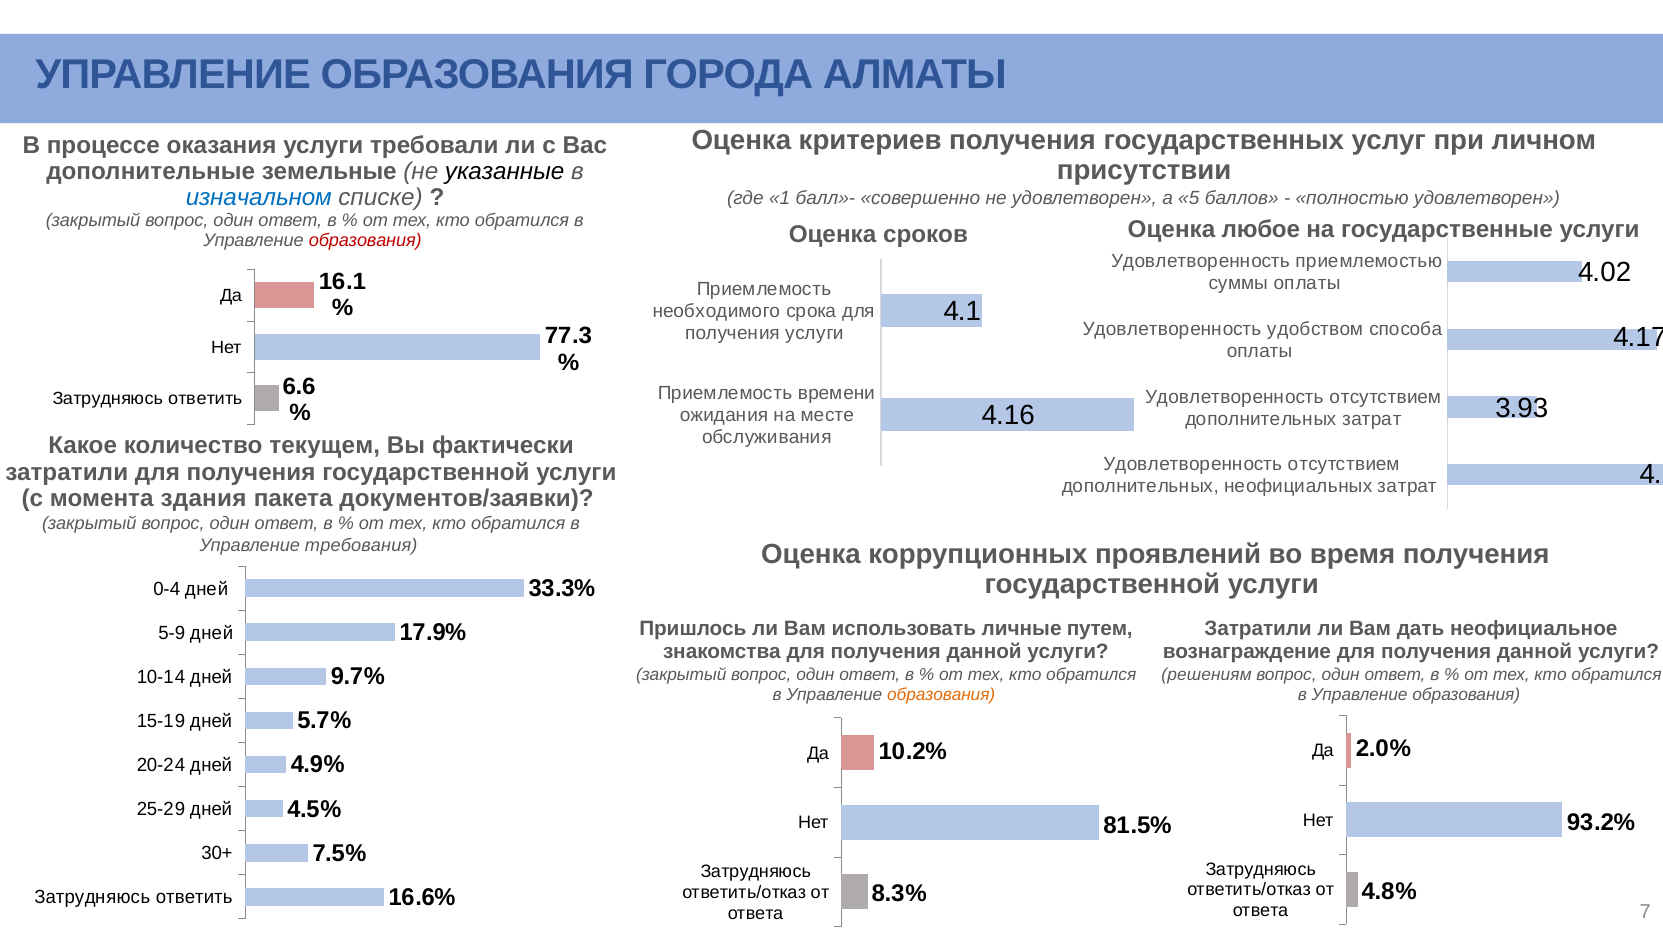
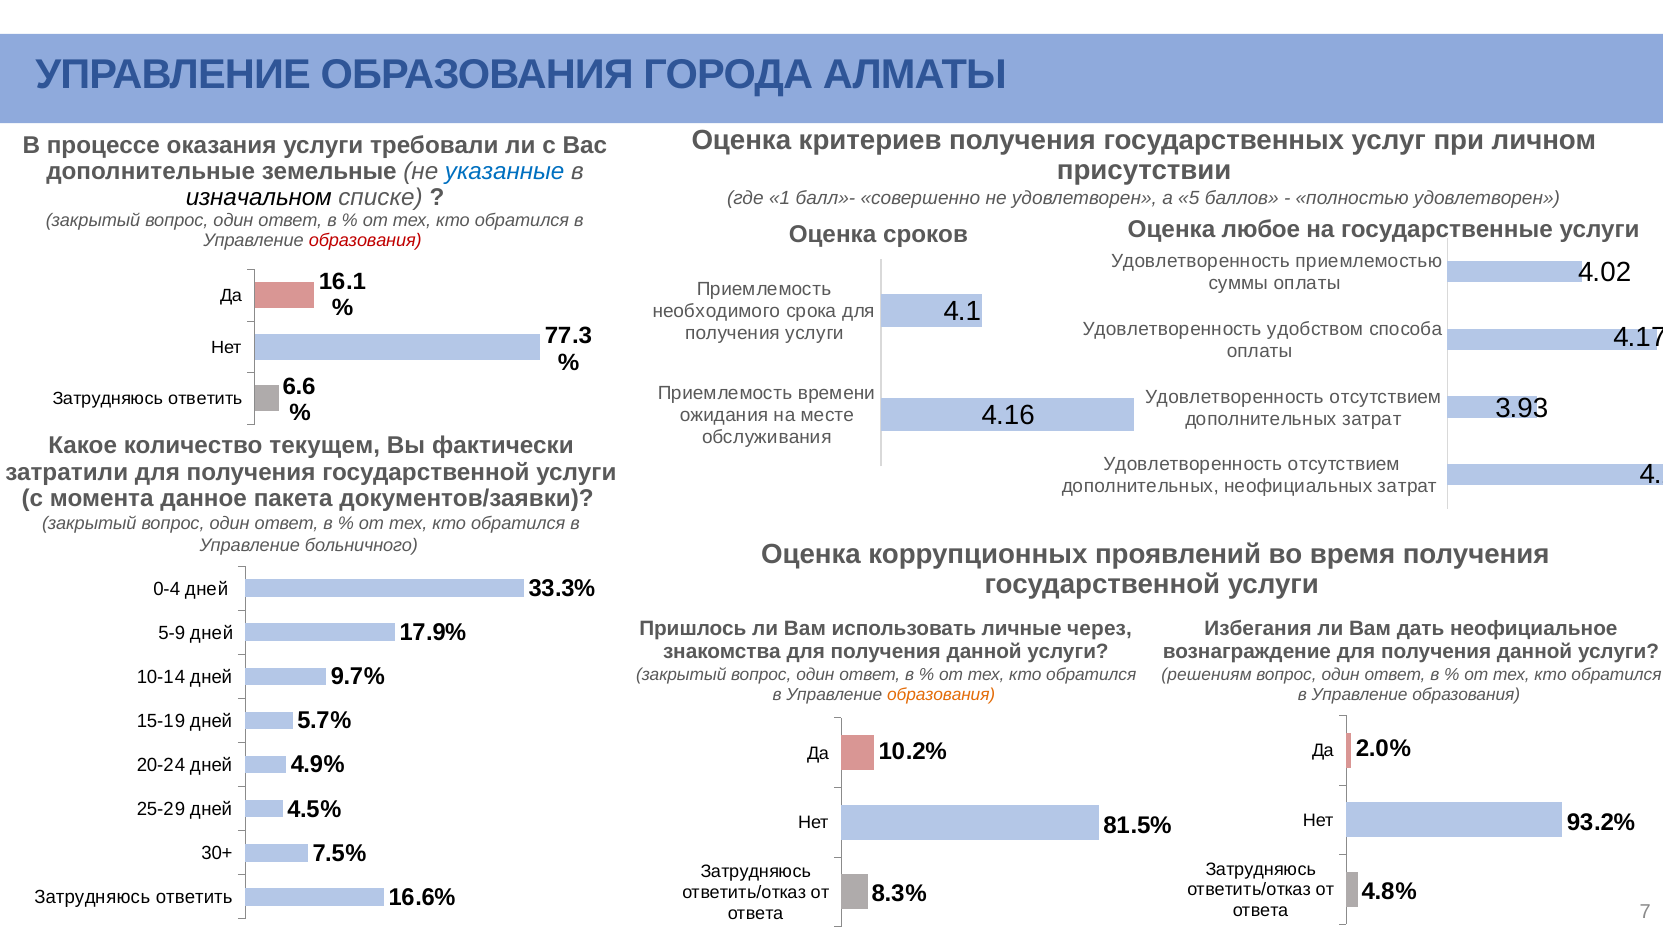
указанные colour: black -> blue (505, 172)
изначальном colour: blue -> black (259, 198)
здания: здания -> данное (204, 499)
требования: требования -> больничного (361, 546)
путем: путем -> через (1100, 629)
Затратили: Затратили -> Избегания (1258, 629)
